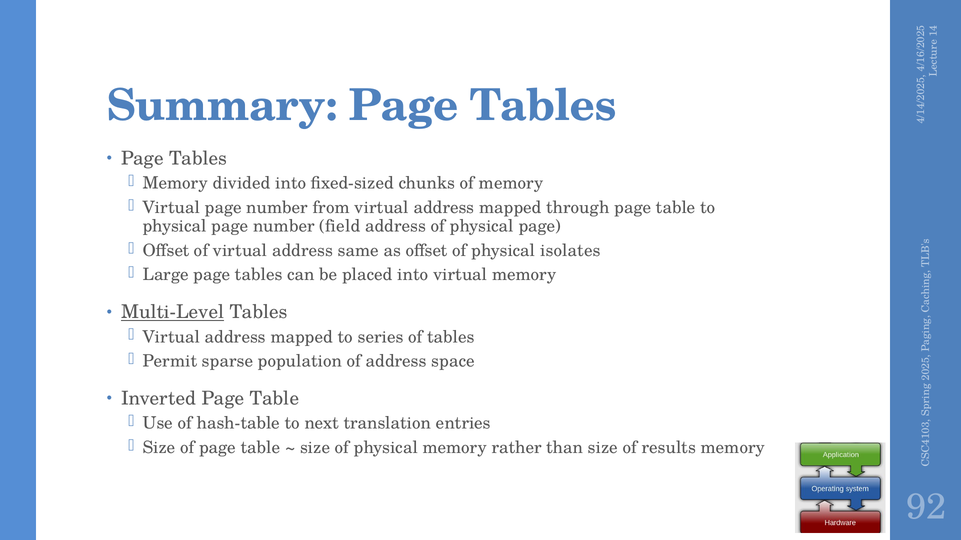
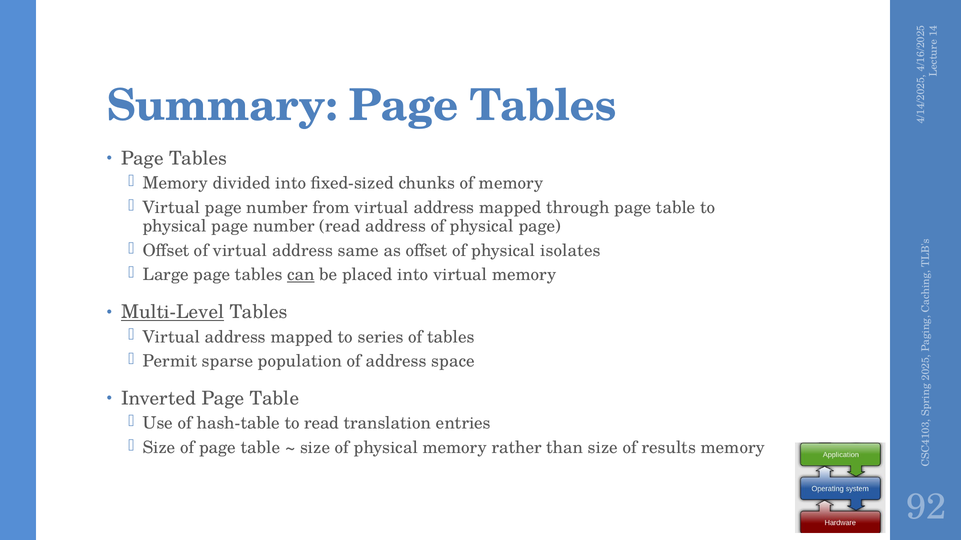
number field: field -> read (340, 226)
can underline: none -> present (301, 275)
to next: next -> read (322, 424)
